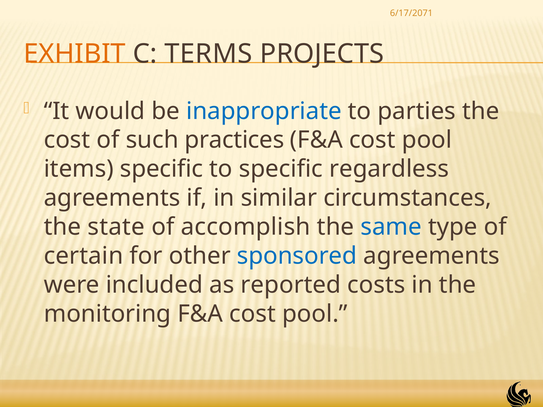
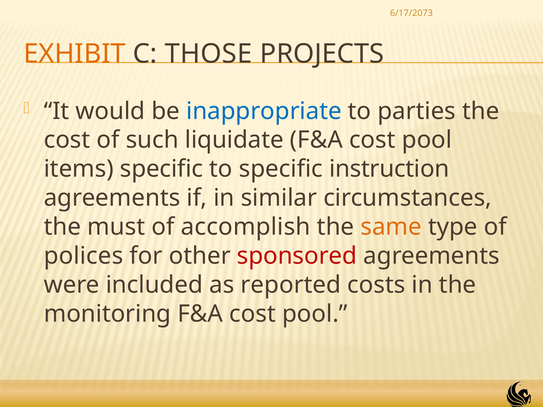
6/17/2071: 6/17/2071 -> 6/17/2073 (411, 13)
TERMS: TERMS -> THOSE (208, 54)
practices: practices -> liquidate (234, 140)
regardless: regardless -> instruction (389, 169)
state: state -> must (116, 227)
same colour: blue -> orange (391, 227)
certain: certain -> polices (84, 256)
sponsored colour: blue -> red (297, 256)
